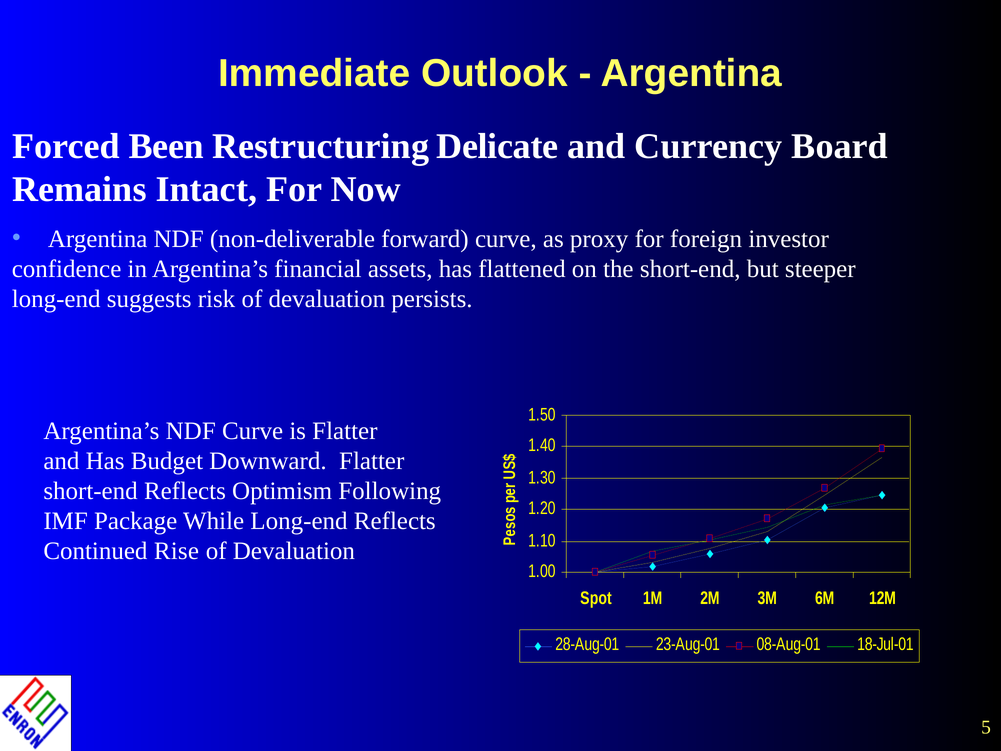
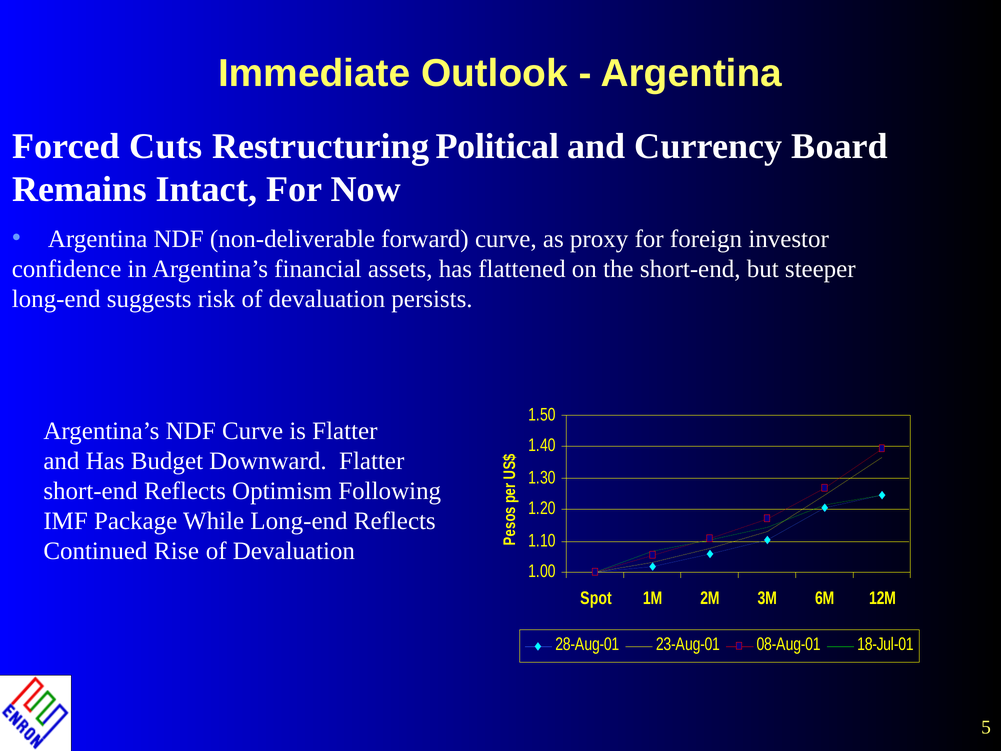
Been: Been -> Cuts (166, 146)
Delicate: Delicate -> Political (497, 146)
